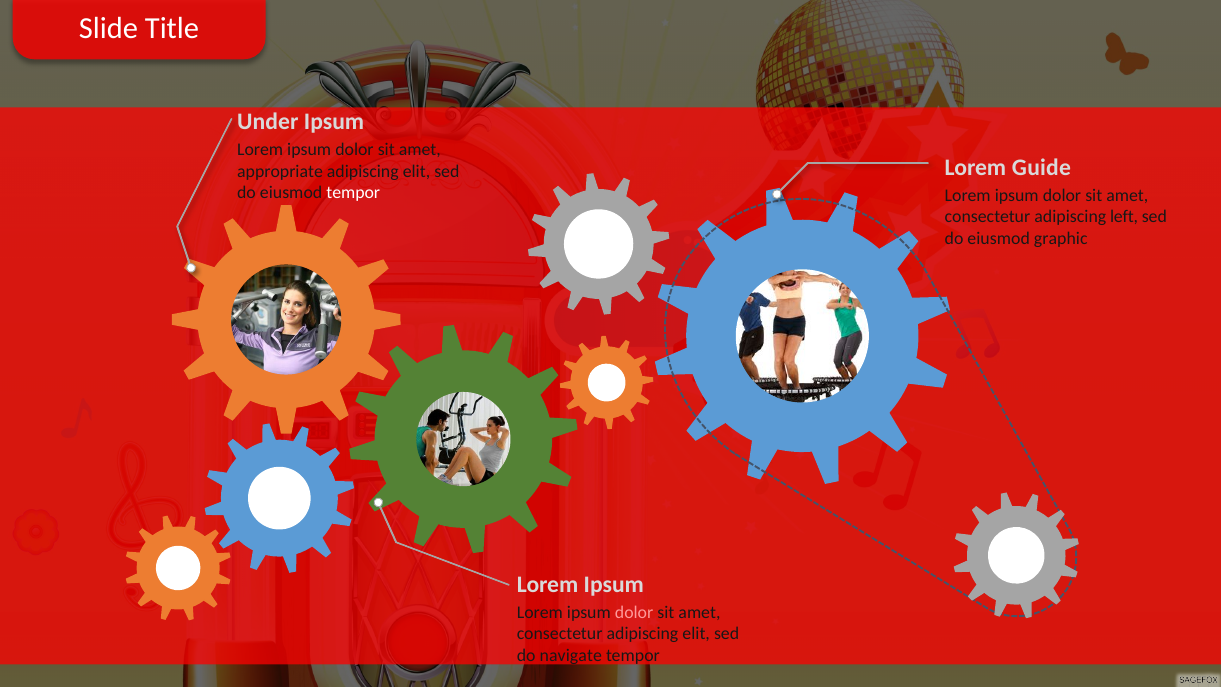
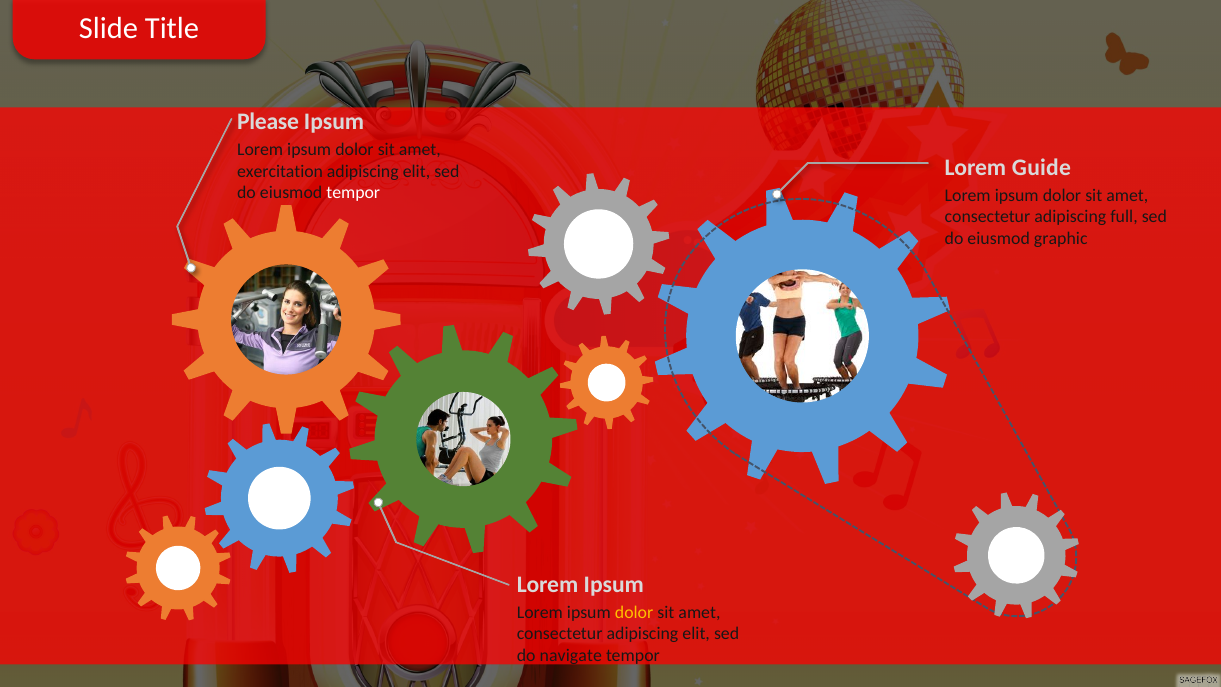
Under: Under -> Please (268, 122)
appropriate: appropriate -> exercitation (280, 171)
left: left -> full (1124, 217)
dolor colour: pink -> yellow (634, 612)
